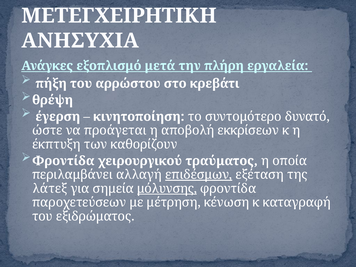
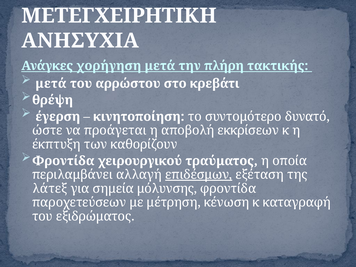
εξοπλισμό: εξοπλισμό -> χορήγηση (109, 66)
εργαλεία: εργαλεία -> τακτικής (278, 66)
πήξη: πήξη -> μετά (51, 83)
μόλυνσης underline: present -> none (167, 189)
